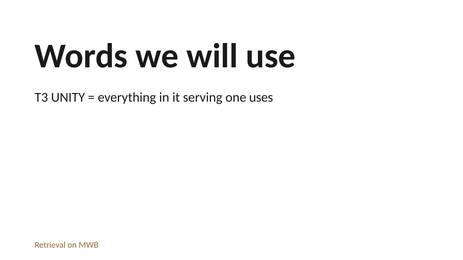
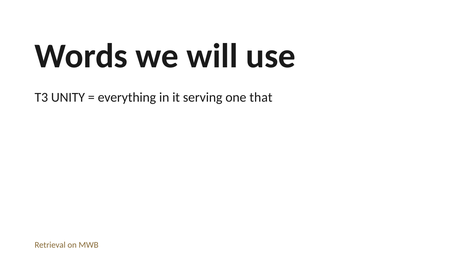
uses: uses -> that (261, 98)
